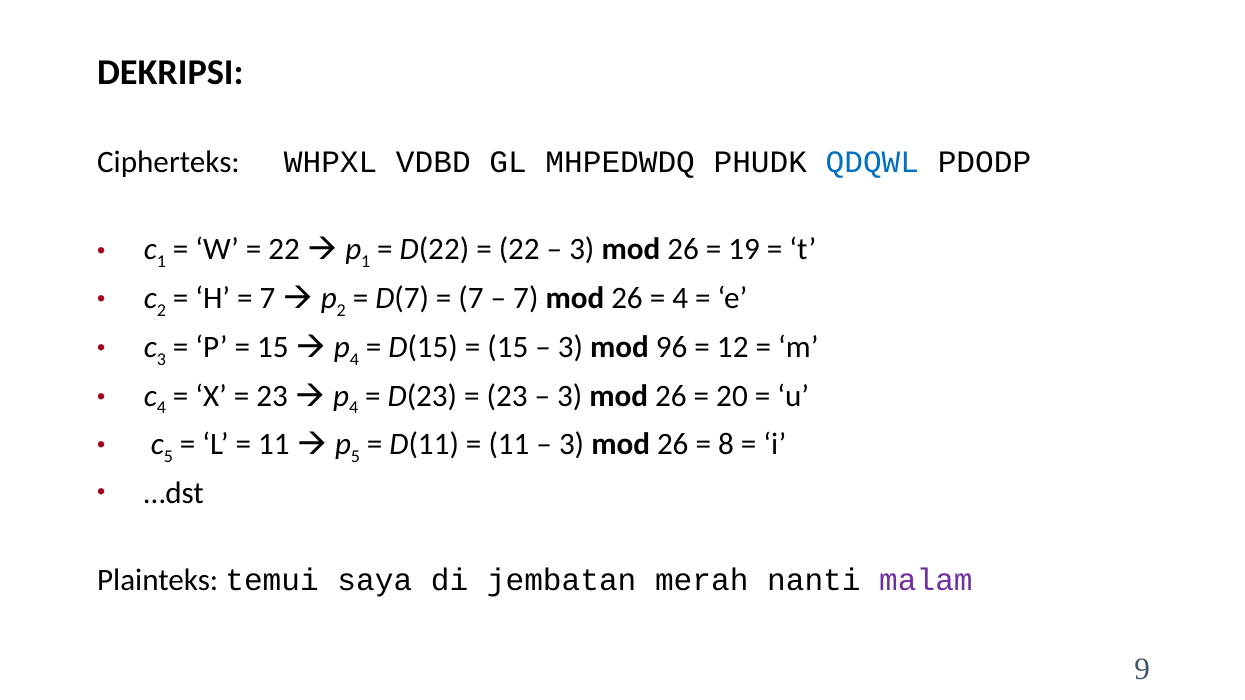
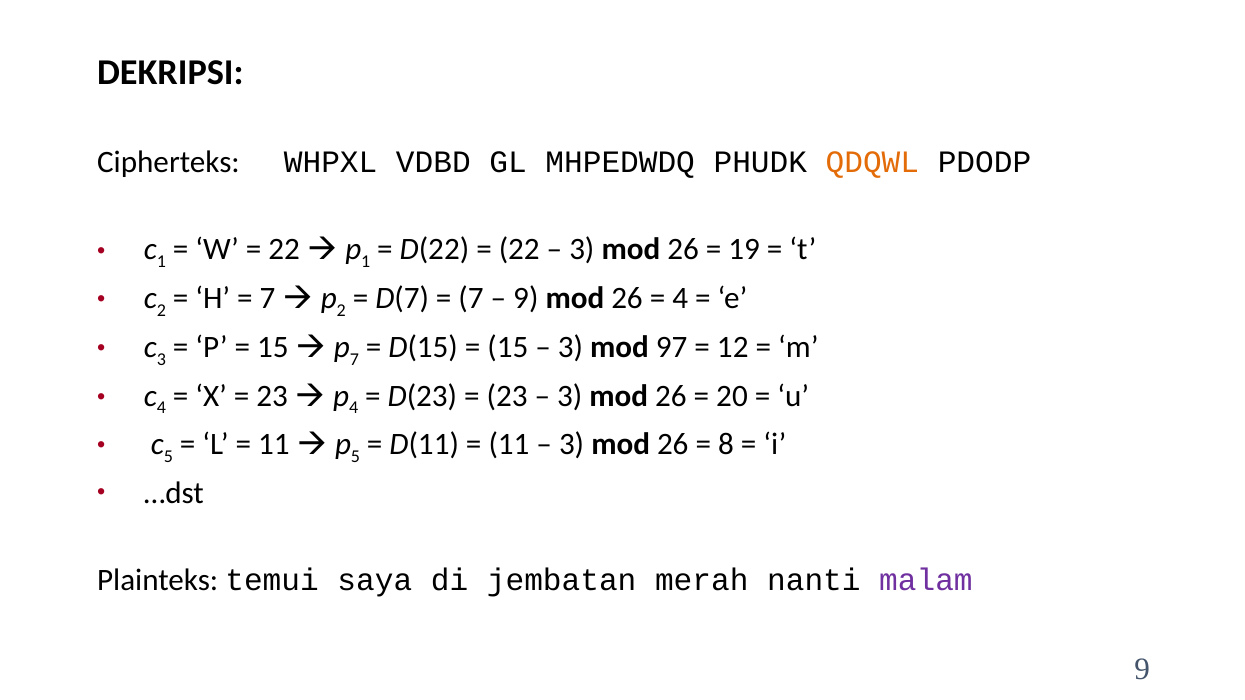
QDQWL colour: blue -> orange (872, 163)
7: 7 -> 9 (526, 298)
4: 4 -> 7 (354, 359)
96: 96 -> 97 (672, 347)
